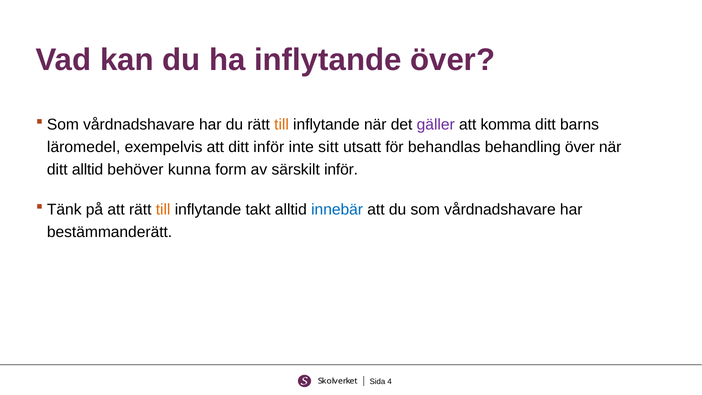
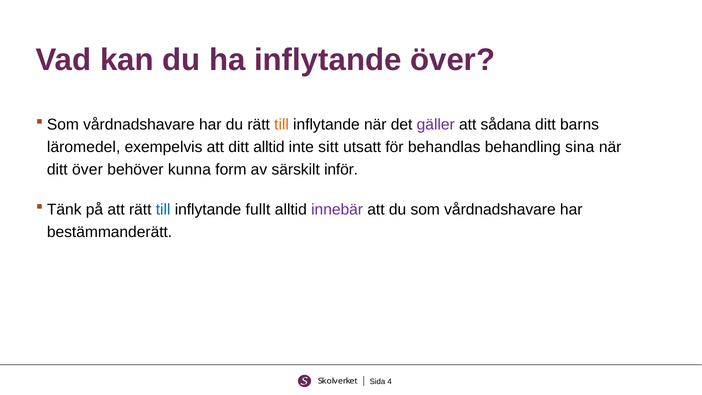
komma: komma -> sådana (506, 125)
ditt inför: inför -> alltid (269, 147)
behandling över: över -> sina (580, 147)
ditt alltid: alltid -> över (87, 169)
till colour: orange -> blue (163, 209)
takt: takt -> fullt (258, 209)
innebär colour: blue -> purple (337, 209)
